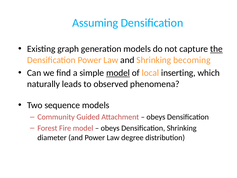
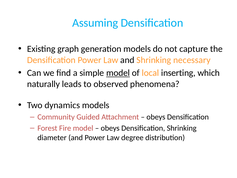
the underline: present -> none (216, 49)
becoming: becoming -> necessary (192, 60)
sequence: sequence -> dynamics (62, 105)
